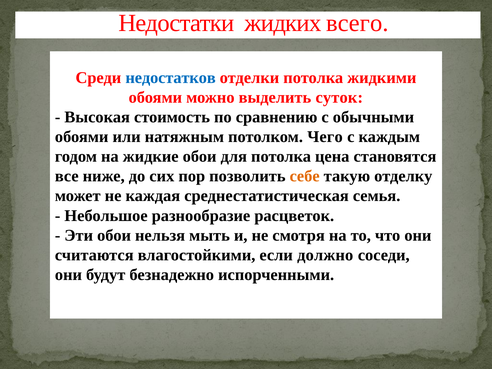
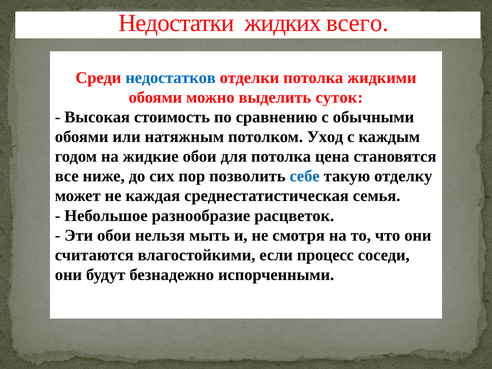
Чего: Чего -> Уход (325, 137)
себе colour: orange -> blue (305, 176)
должно: должно -> процесс (325, 255)
